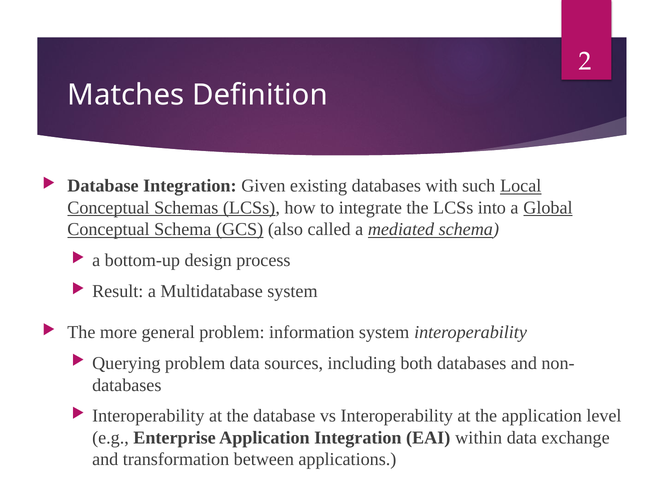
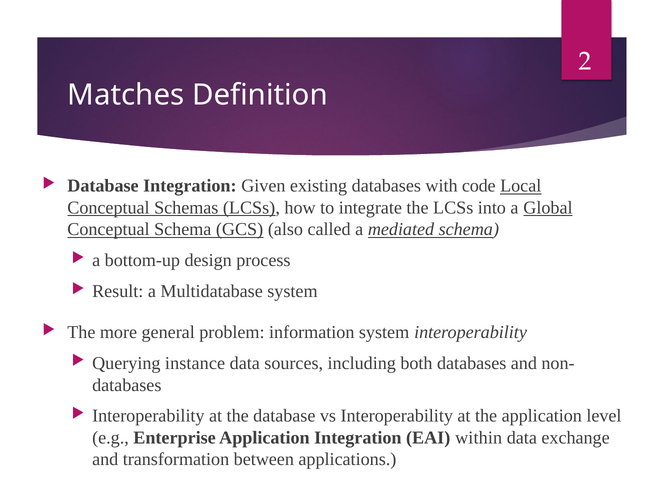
such: such -> code (479, 186)
Querying problem: problem -> instance (195, 363)
